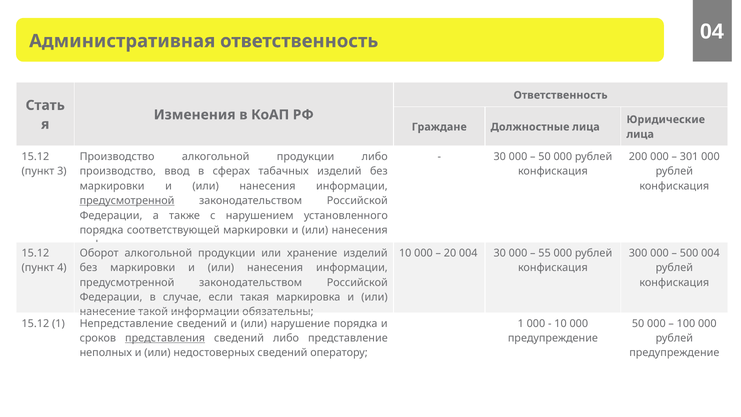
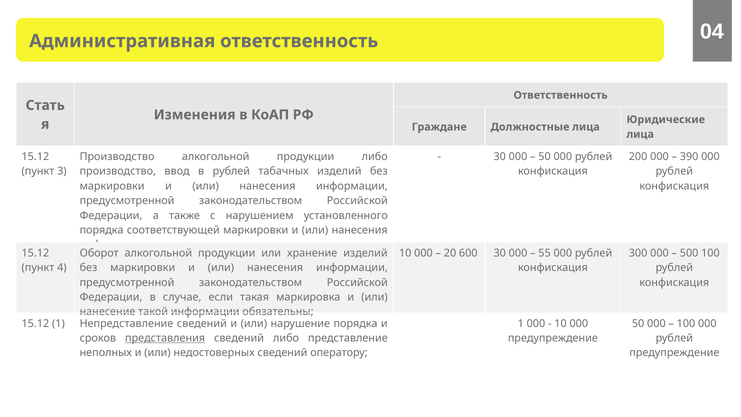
301: 301 -> 390 (689, 156)
в сферах: сферах -> рублей (231, 171)
предусмотренной underline: present -> none (127, 201)
20 004: 004 -> 600 (468, 253)
500 004: 004 -> 100 (710, 253)
